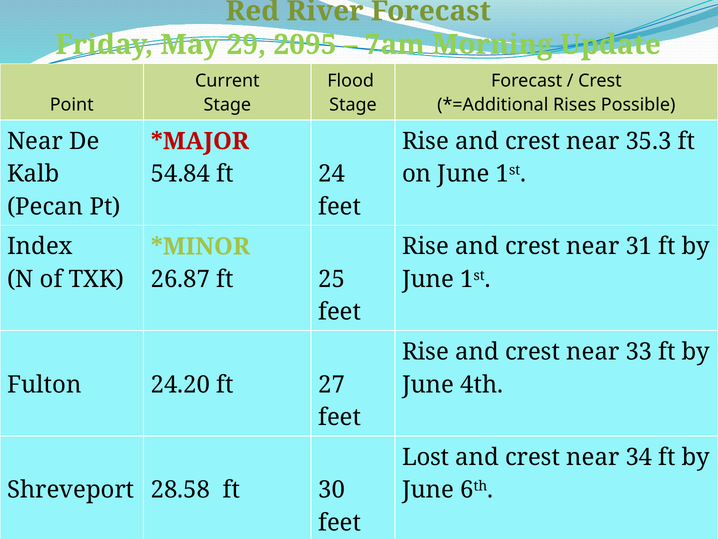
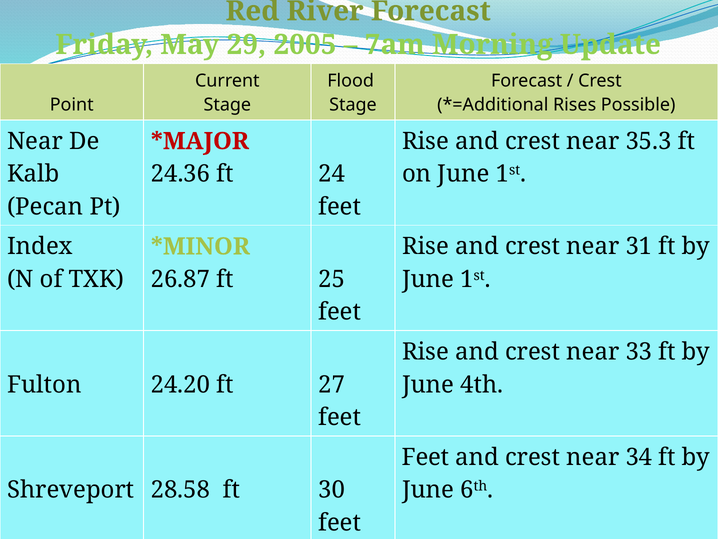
2095: 2095 -> 2005 (305, 45)
54.84: 54.84 -> 24.36 (181, 174)
Lost: Lost -> Feet (426, 457)
